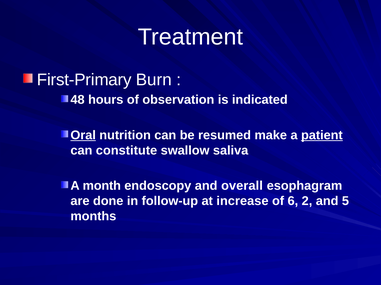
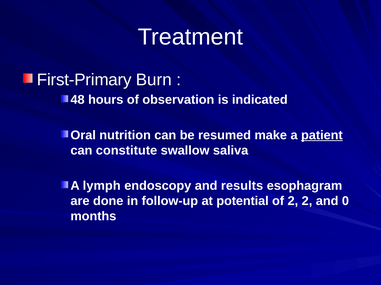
Oral underline: present -> none (83, 136)
month: month -> lymph (102, 186)
overall: overall -> results (242, 186)
increase: increase -> potential (243, 202)
of 6: 6 -> 2 (293, 202)
5: 5 -> 0 (345, 202)
